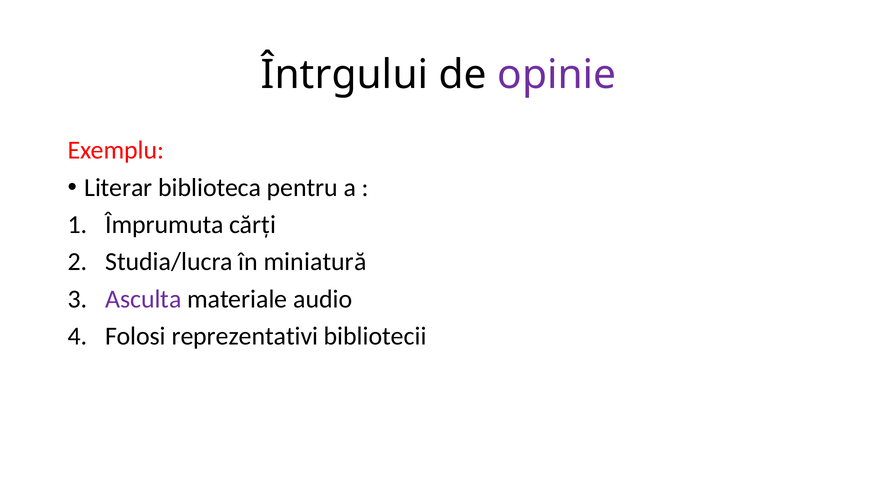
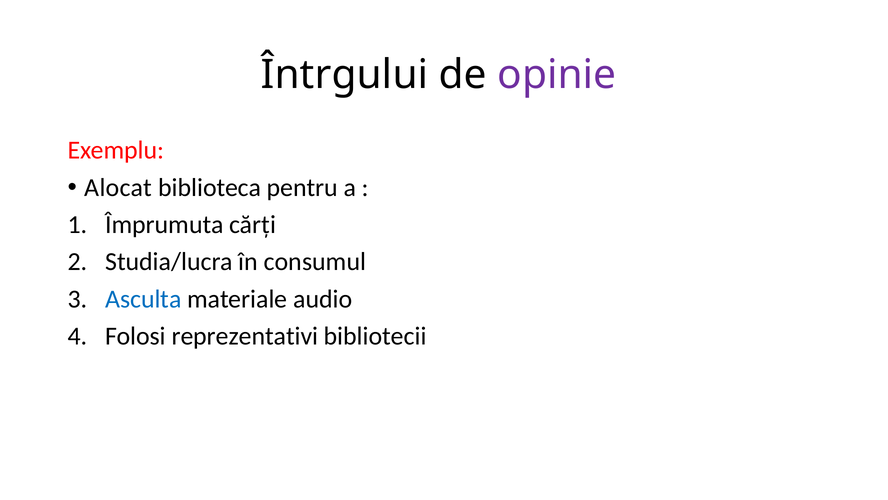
Literar: Literar -> Alocat (118, 187)
miniatură: miniatură -> consumul (315, 262)
Asculta colour: purple -> blue (143, 299)
